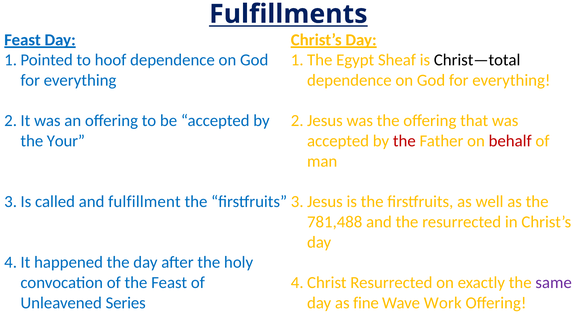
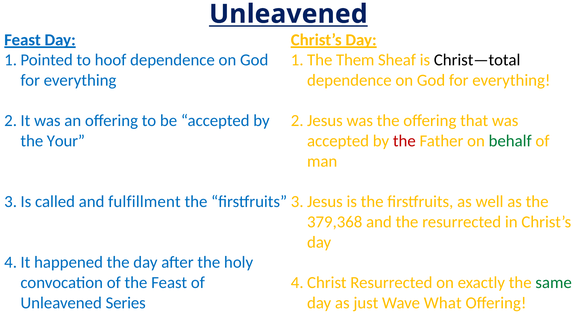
Fulfillments: Fulfillments -> Unleavened (288, 14)
Egypt: Egypt -> Them (355, 60)
behalf colour: red -> green (510, 141)
781,488: 781,488 -> 379,368 (335, 222)
same colour: purple -> green (554, 282)
fine: fine -> just (366, 302)
Work: Work -> What (443, 302)
